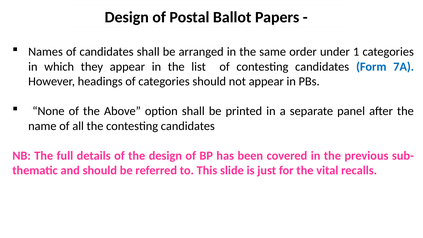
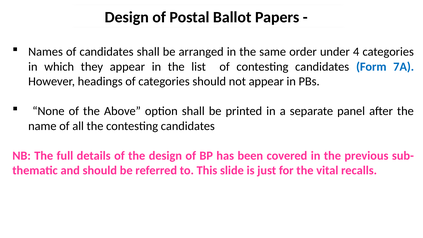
1: 1 -> 4 (356, 52)
